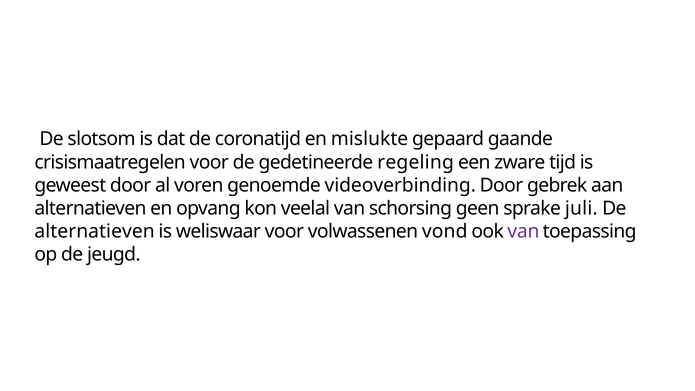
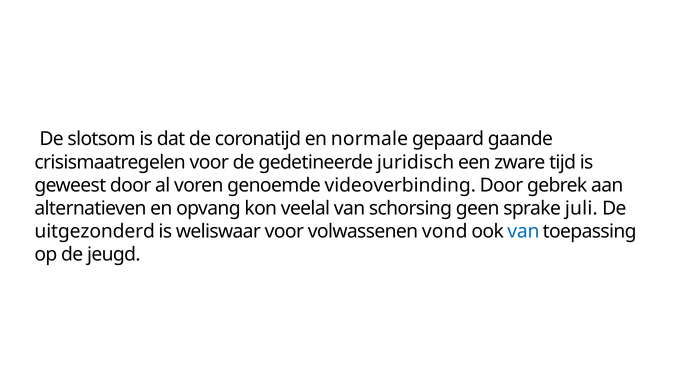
mislukte: mislukte -> normale (369, 139)
regeling: regeling -> juridisch (416, 162)
alternatieven: alternatieven -> uitgezonderd (95, 231)
van colour: purple -> blue (523, 231)
